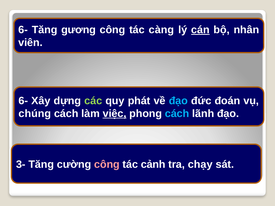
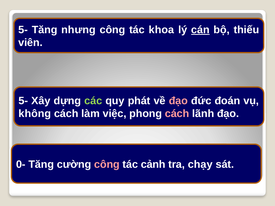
6-: 6- -> 5- (23, 30)
gương: gương -> nhưng (78, 30)
càng: càng -> khoa (161, 30)
nhân: nhân -> thiếu (246, 30)
6-: 6- -> 5- (23, 101)
đạo colour: light blue -> pink (178, 101)
chúng: chúng -> không (35, 114)
việc underline: present -> none (115, 114)
cách colour: light blue -> pink (177, 114)
3-: 3- -> 0- (21, 165)
